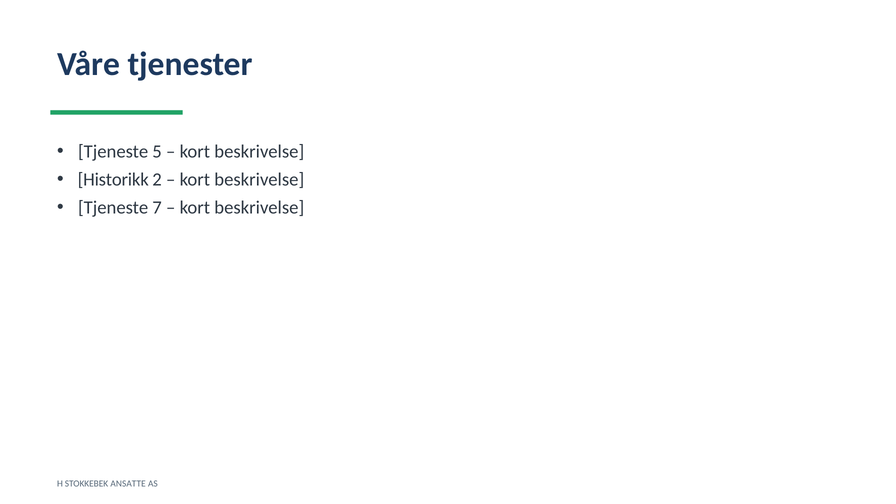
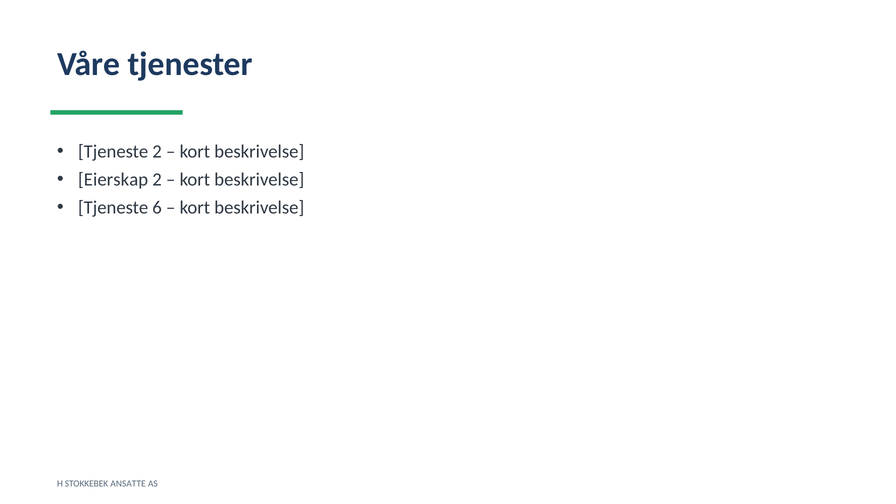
Tjeneste 5: 5 -> 2 (157, 152)
Historikk: Historikk -> Eierskap (113, 180)
7: 7 -> 6 (157, 208)
